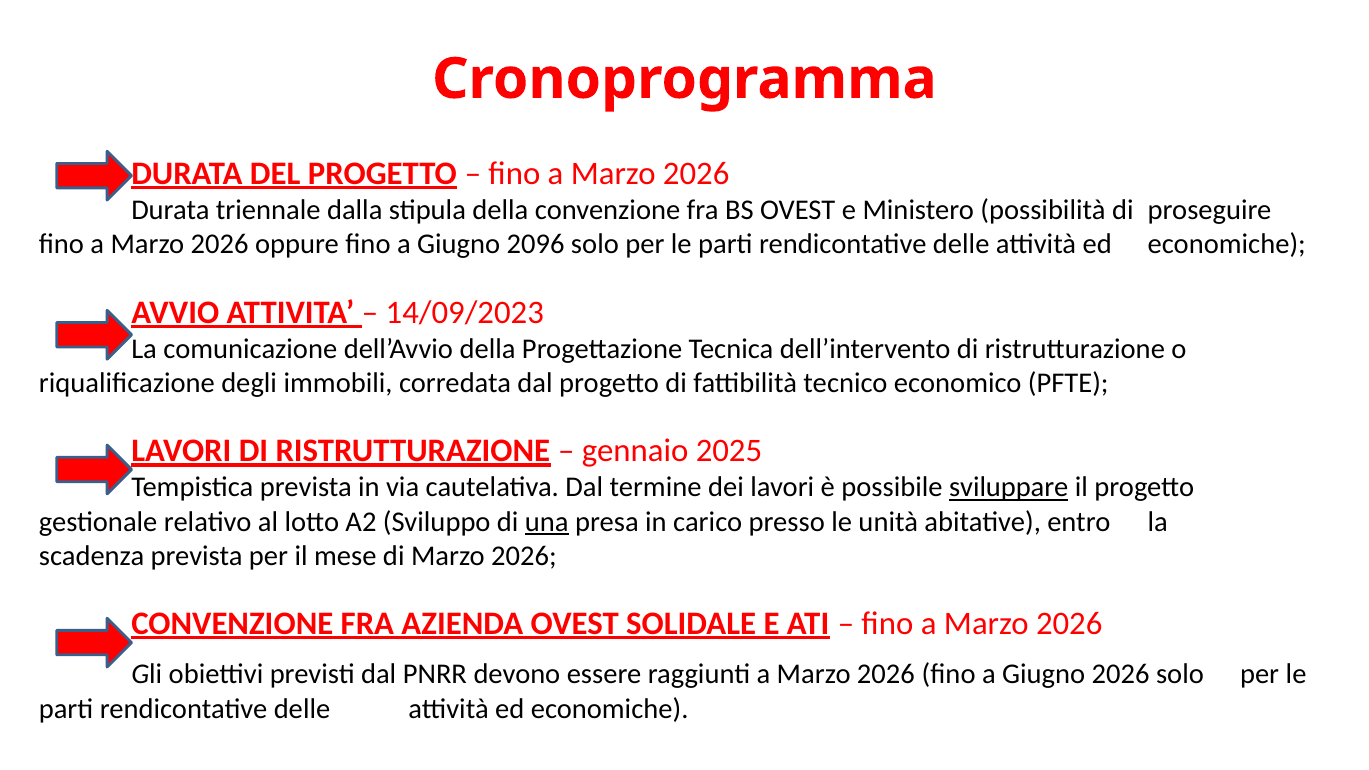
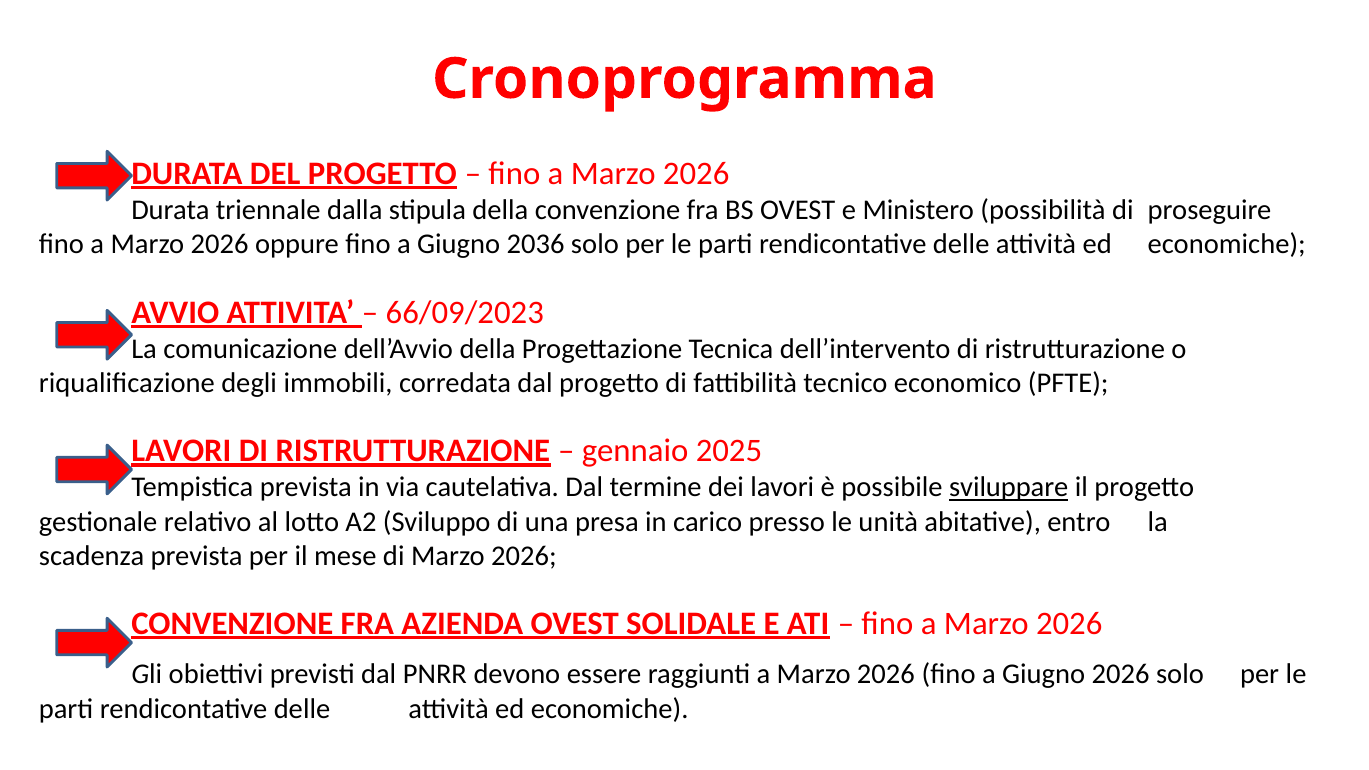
2096: 2096 -> 2036 (536, 244)
14/09/2023: 14/09/2023 -> 66/09/2023 (465, 312)
una underline: present -> none (547, 522)
